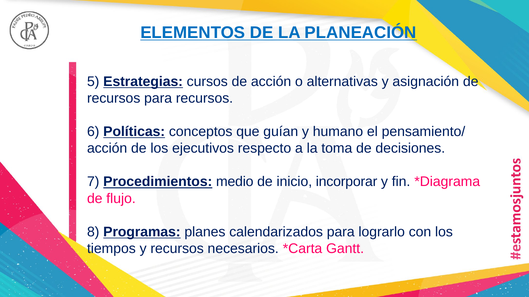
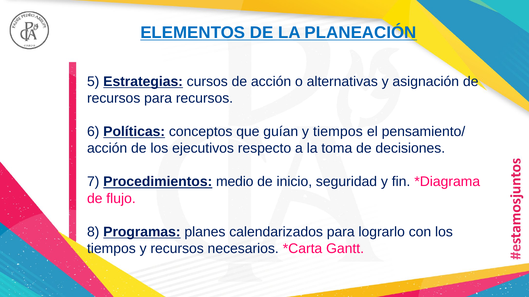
y humano: humano -> tiempos (338, 132)
incorporar: incorporar -> seguridad (347, 182)
